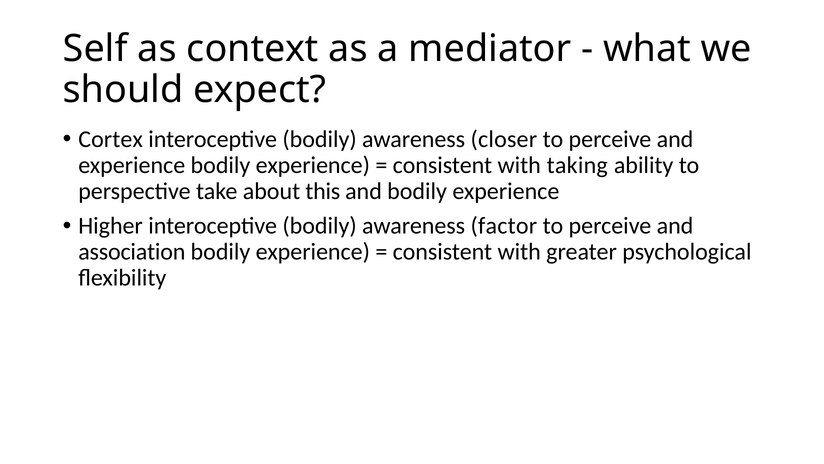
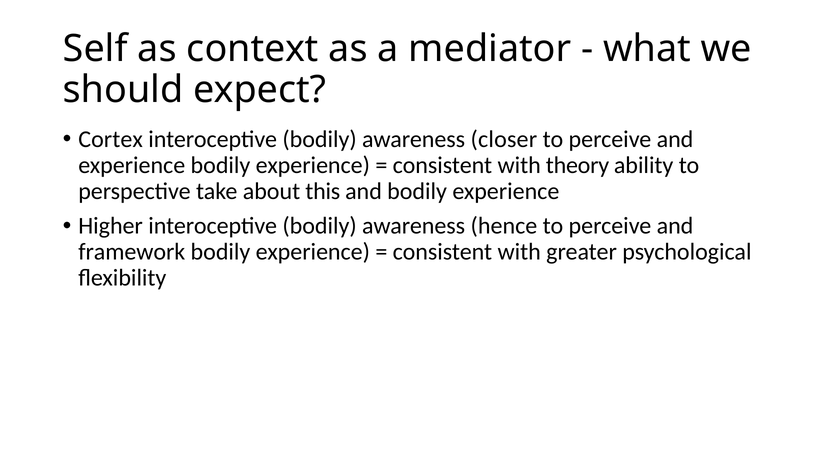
taking: taking -> theory (577, 165)
factor: factor -> hence (504, 226)
association: association -> framework (132, 252)
